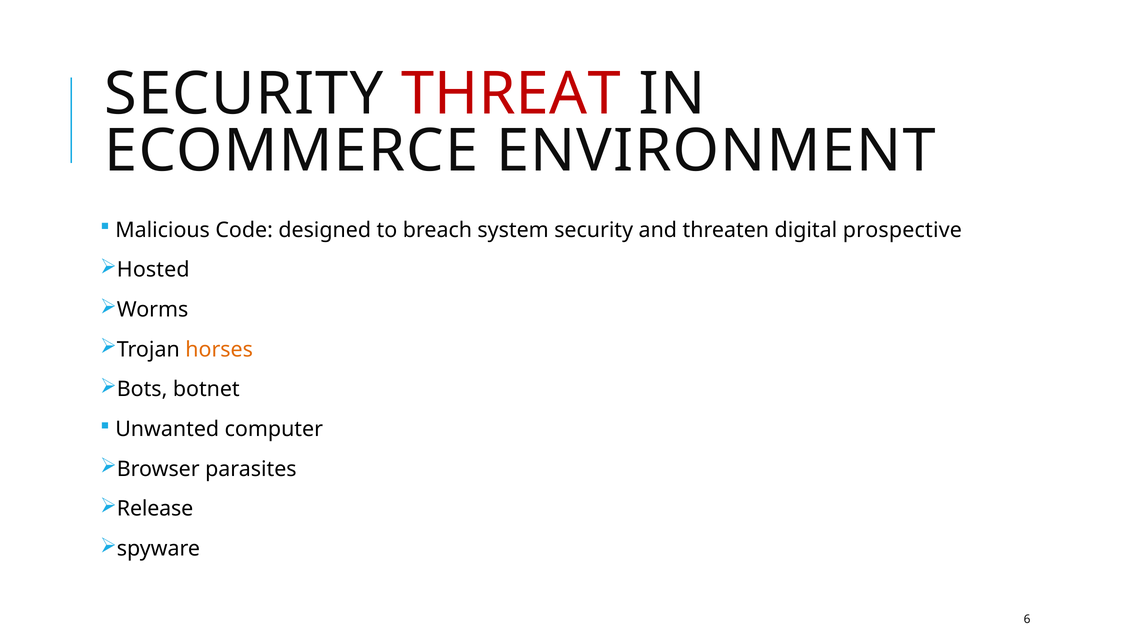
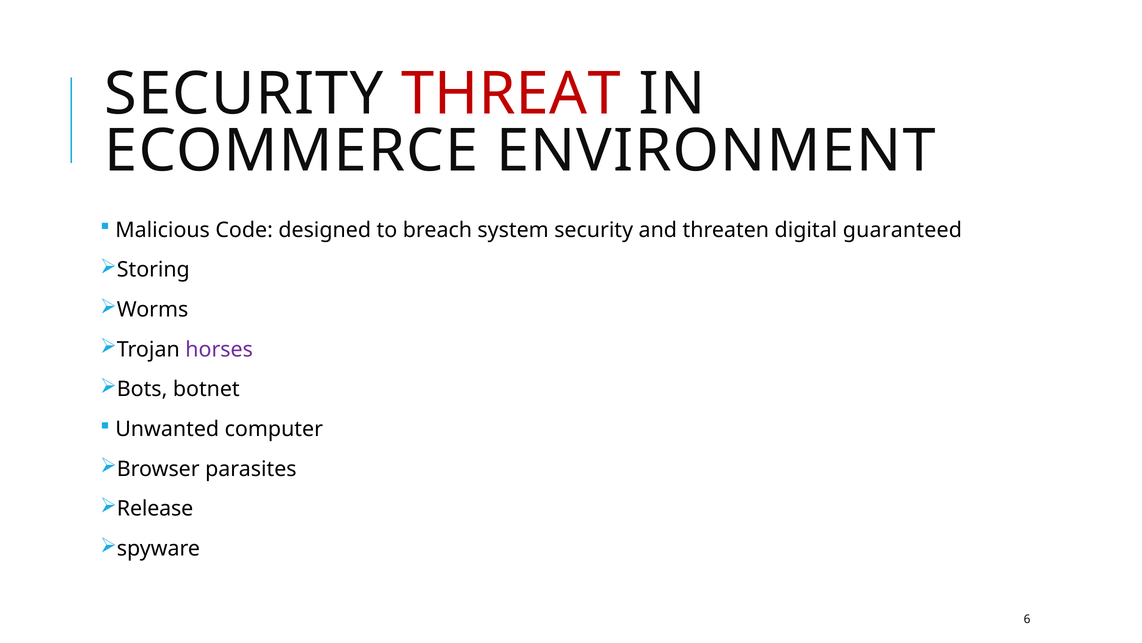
prospective: prospective -> guaranteed (902, 230)
Hosted: Hosted -> Storing (153, 270)
horses colour: orange -> purple (219, 349)
